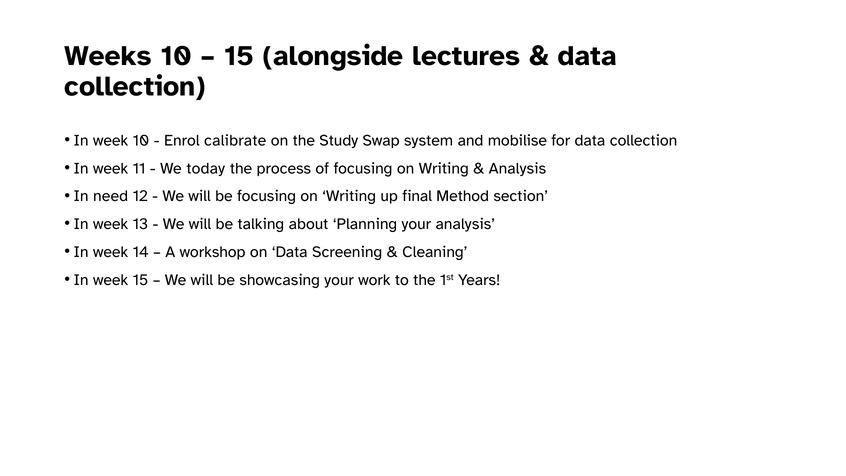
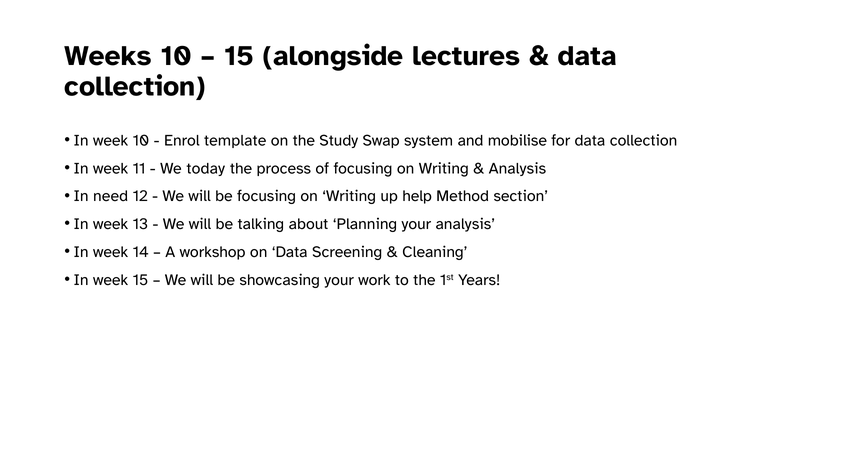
calibrate: calibrate -> template (235, 140)
final: final -> help (417, 196)
